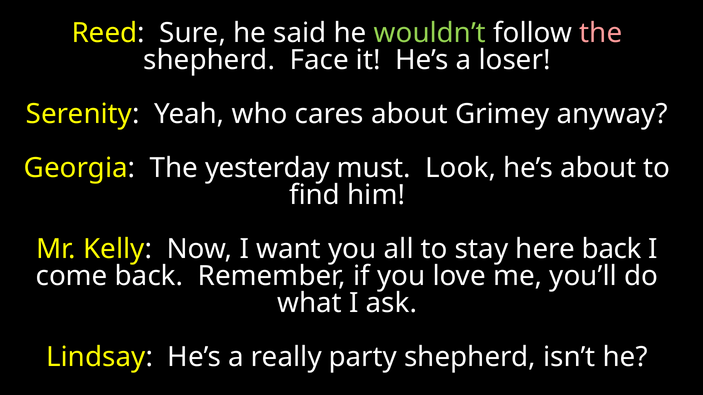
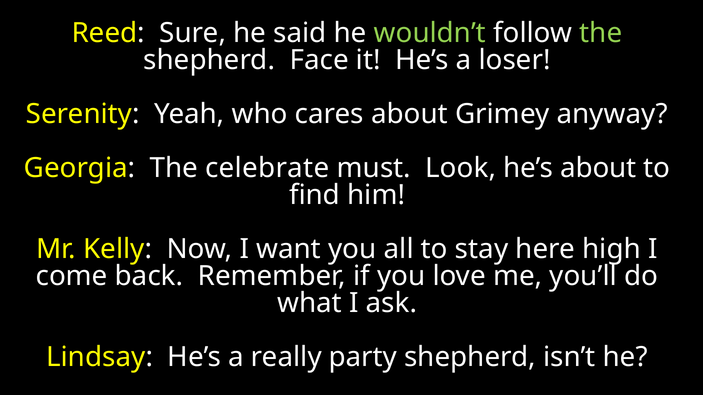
the colour: pink -> light green (601, 33)
yesterday: yesterday -> celebrate (267, 168)
here back: back -> high (612, 249)
